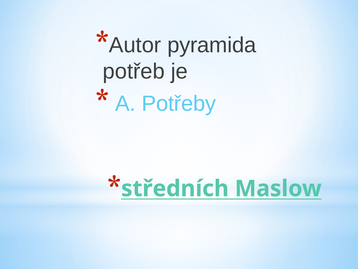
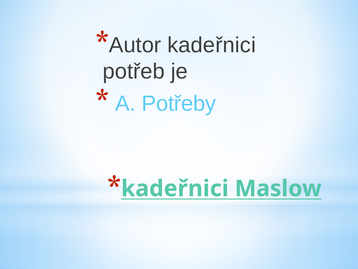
pyramida: pyramida -> kadeřnici (212, 45)
středních: středních -> kadeřnici (175, 188)
